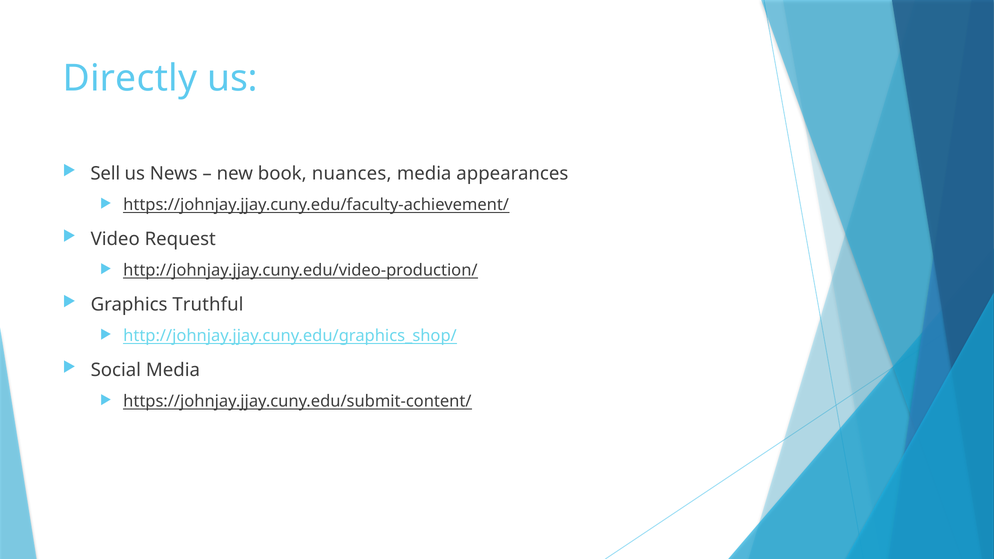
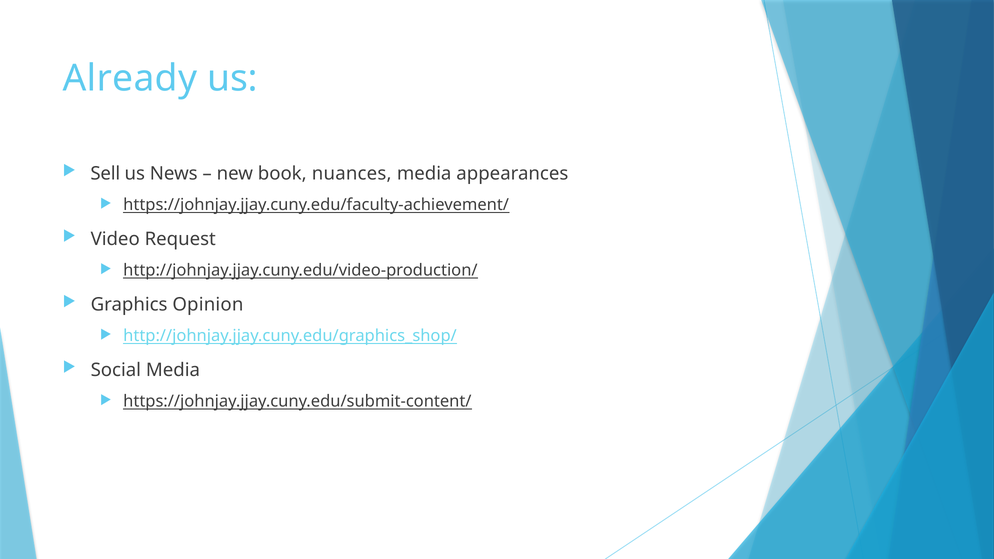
Directly: Directly -> Already (130, 78)
Truthful: Truthful -> Opinion (208, 305)
